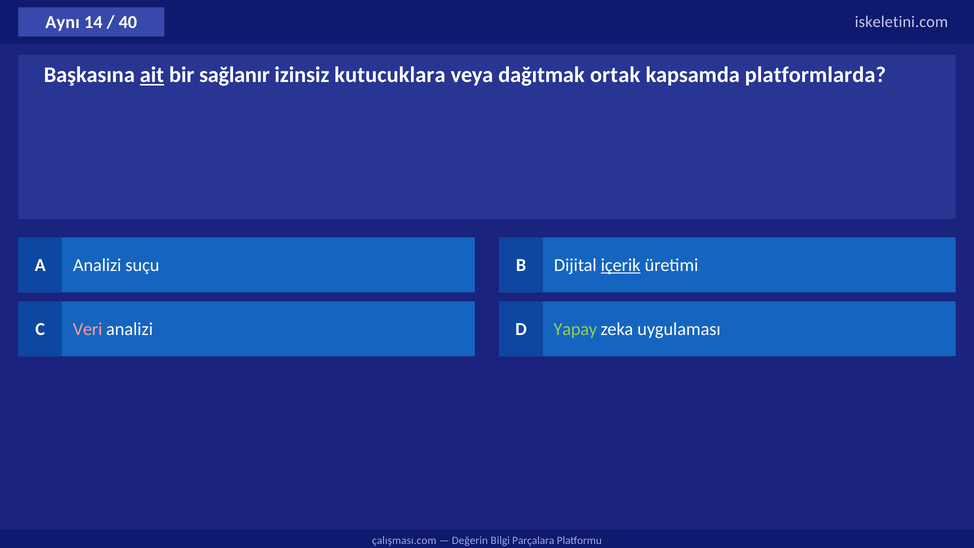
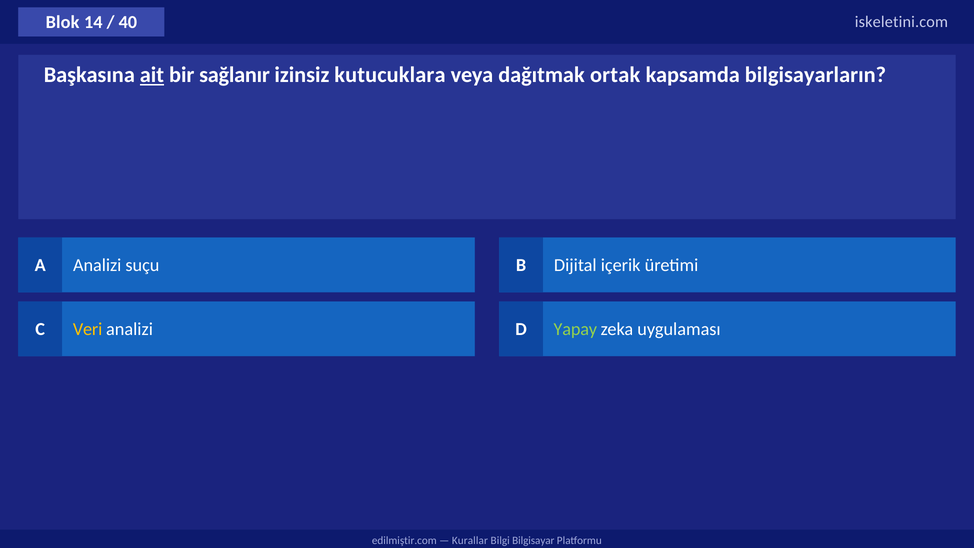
Aynı: Aynı -> Blok (63, 22)
platformlarda: platformlarda -> bilgisayarların (815, 75)
içerik underline: present -> none (621, 265)
Veri colour: pink -> yellow (88, 329)
çalışması.com: çalışması.com -> edilmiştir.com (404, 540)
Değerin: Değerin -> Kurallar (470, 540)
Parçalara: Parçalara -> Bilgisayar (533, 540)
